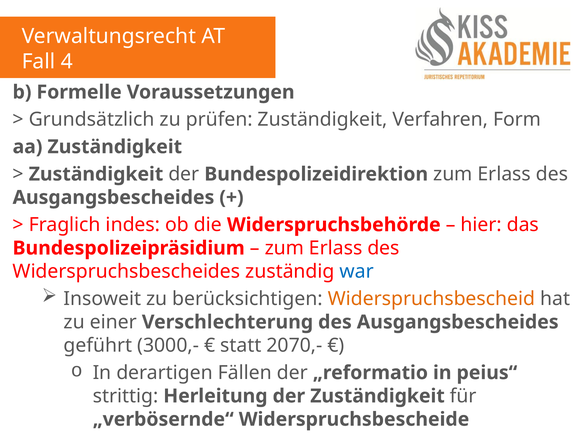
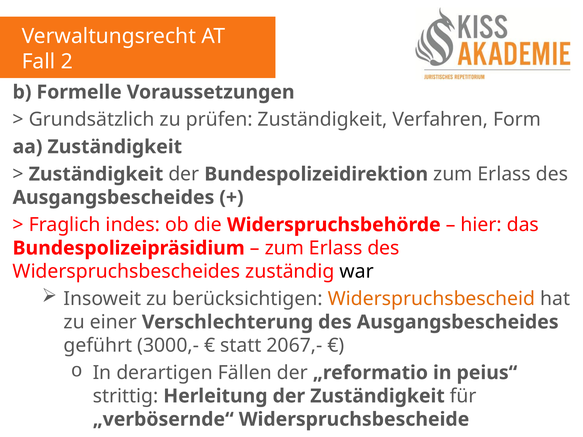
4: 4 -> 2 (67, 62)
war colour: blue -> black (357, 272)
2070,-: 2070,- -> 2067,- (294, 346)
